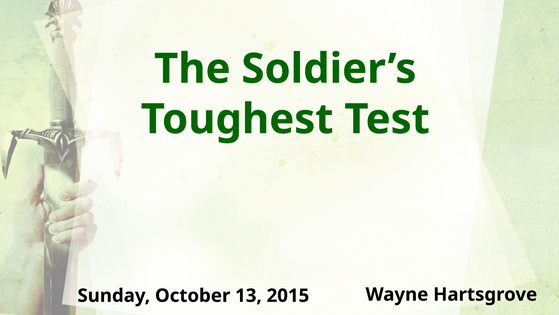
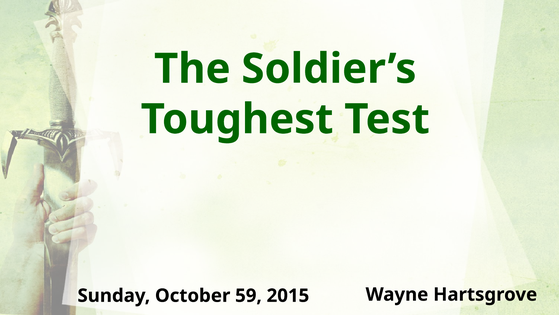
13: 13 -> 59 (248, 295)
